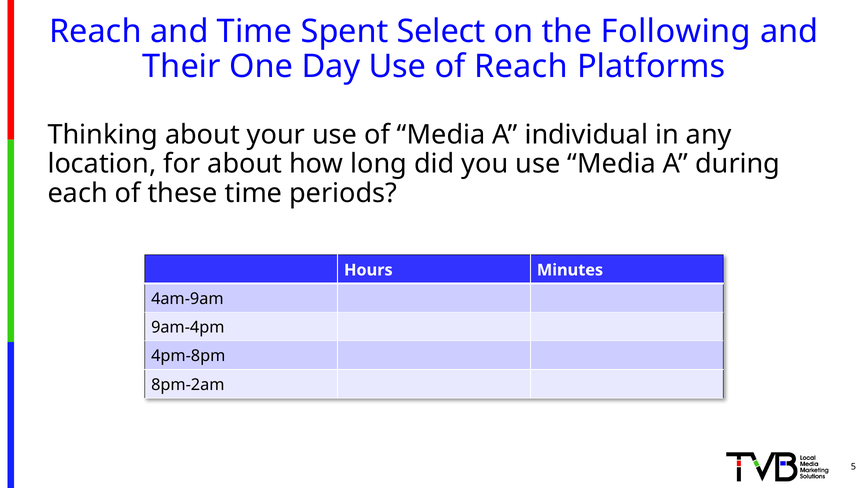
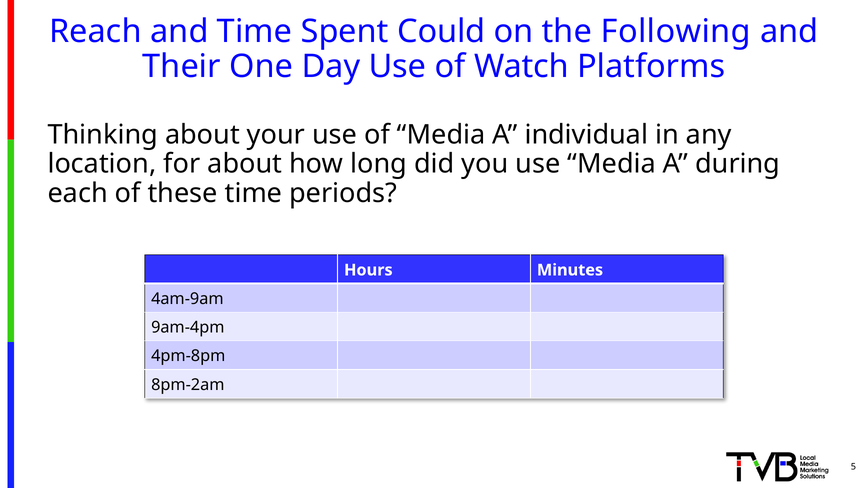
Select: Select -> Could (441, 31)
of Reach: Reach -> Watch (521, 67)
